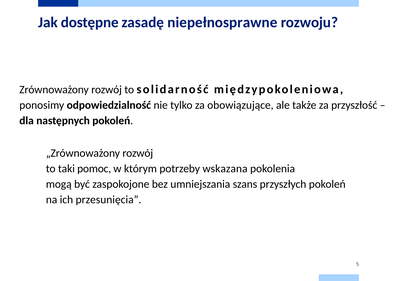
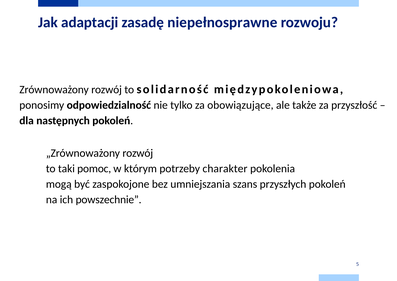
dostępne: dostępne -> adaptacji (90, 22)
wskazana: wskazana -> charakter (225, 169)
przesunięcia: przesunięcia -> powszechnie (109, 200)
